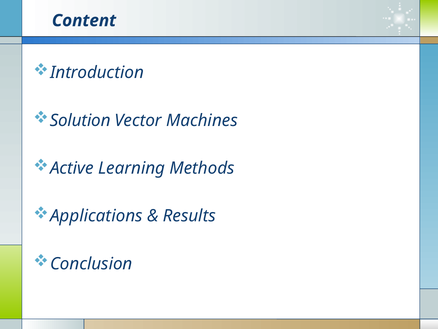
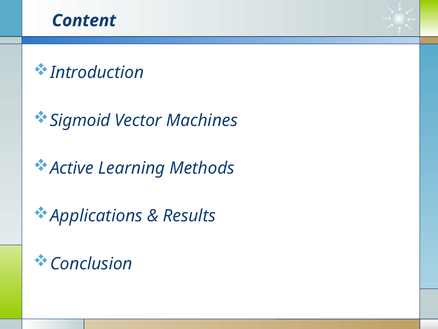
Solution: Solution -> Sigmoid (80, 120)
